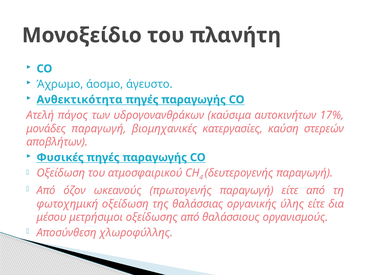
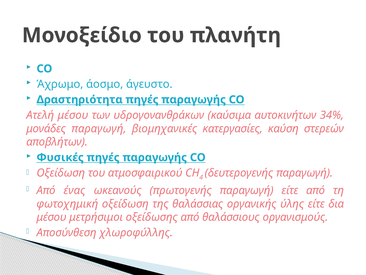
Ανθεκτικότητα: Ανθεκτικότητα -> Δραστηριότητα (80, 99)
Ατελή πάγος: πάγος -> μέσου (73, 115)
17%: 17% -> 34% (332, 115)
όζον: όζον -> ένας (74, 190)
